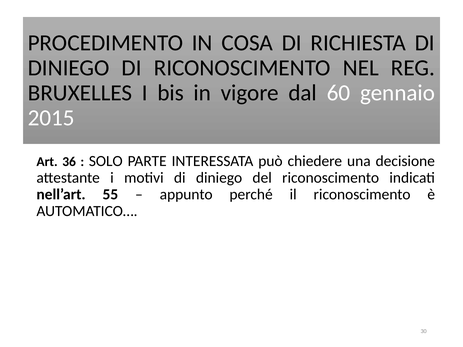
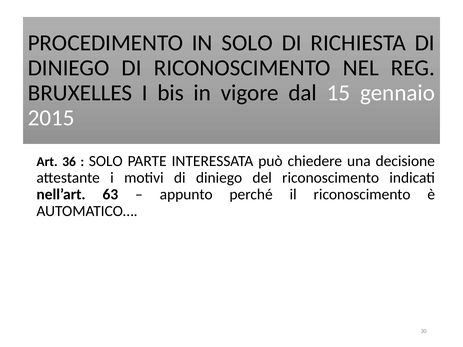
IN COSA: COSA -> SOLO (247, 43)
60: 60 -> 15 (339, 93)
55: 55 -> 63 (110, 195)
